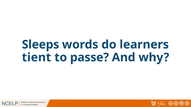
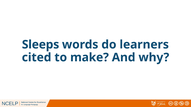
tient: tient -> cited (37, 58)
passe: passe -> make (89, 58)
